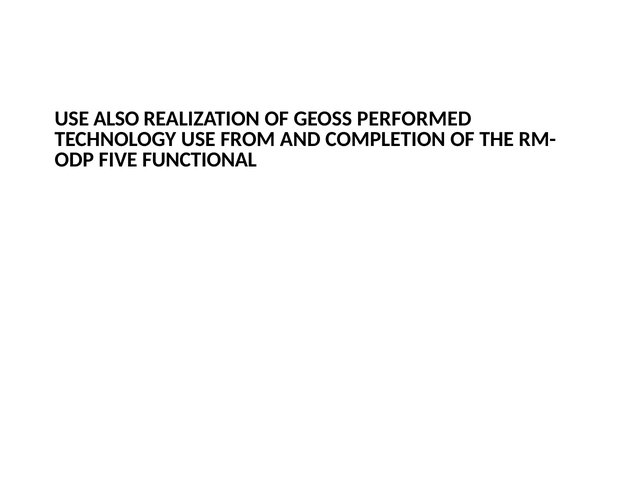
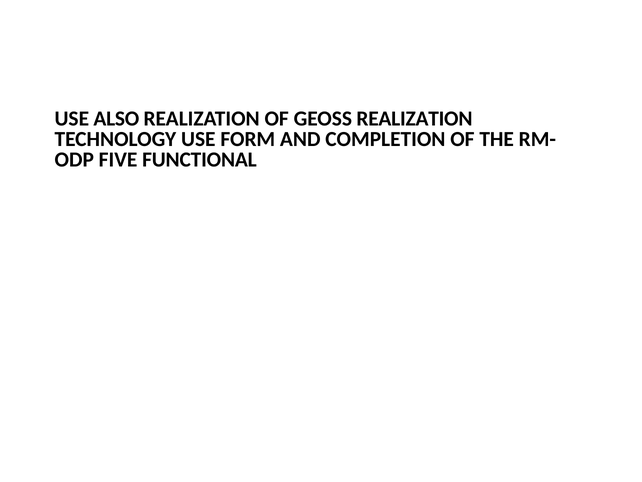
GEOSS PERFORMED: PERFORMED -> REALIZATION (414, 118)
FROM: FROM -> FORM (248, 139)
